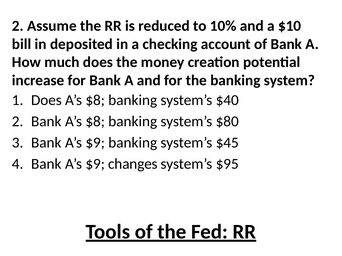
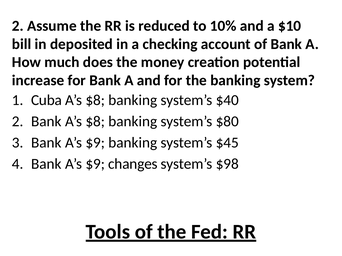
Does: Does -> Cuba (46, 100)
$95: $95 -> $98 (227, 164)
